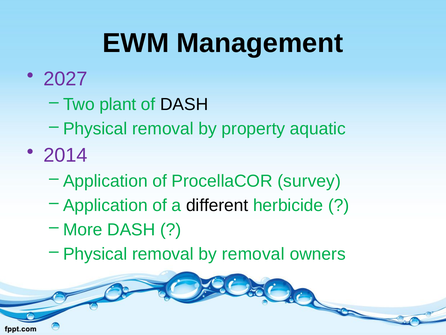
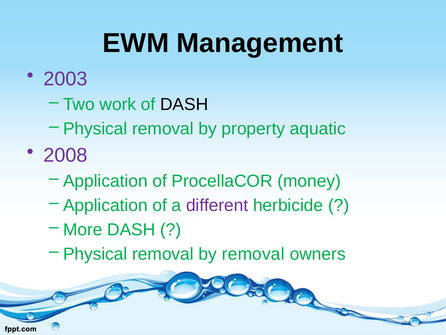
2027: 2027 -> 2003 (66, 79)
plant: plant -> work (118, 104)
2014: 2014 -> 2008 (66, 155)
survey: survey -> money (309, 181)
different colour: black -> purple (217, 205)
